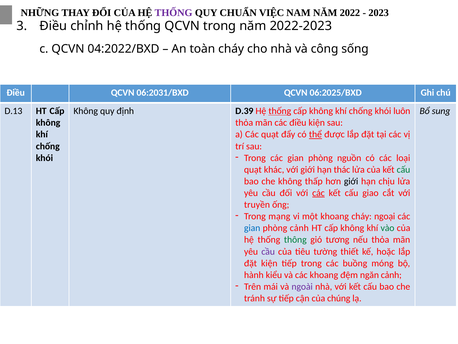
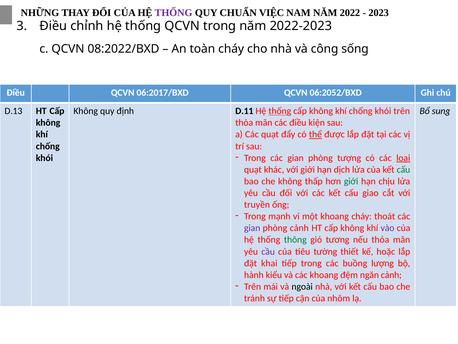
04:2022/BXD: 04:2022/BXD -> 08:2022/BXD (123, 49)
06:2031/BXD: 06:2031/BXD -> 06:2017/BXD (163, 92)
06:2025/BXD: 06:2025/BXD -> 06:2052/BXD (336, 92)
D.39: D.39 -> D.11 (244, 111)
khói luôn: luôn -> trên (402, 111)
nguồn: nguồn -> tượng (349, 158)
loại underline: none -> present (403, 158)
thác: thác -> dịch (342, 169)
giới colour: black -> green (351, 181)
các underline: present -> none (318, 193)
mạng: mạng -> mạnh (279, 216)
ngoại: ngoại -> thoát (385, 216)
gian colour: blue -> purple (252, 228)
vào colour: green -> purple (388, 228)
đặt kiện: kiện -> khai (269, 263)
móng: móng -> lượng (383, 263)
ngoài colour: purple -> black (302, 286)
chúng: chúng -> nhôm (339, 298)
